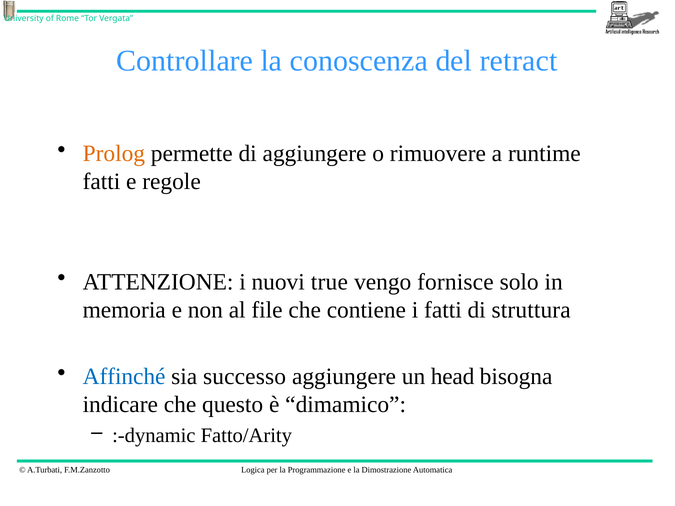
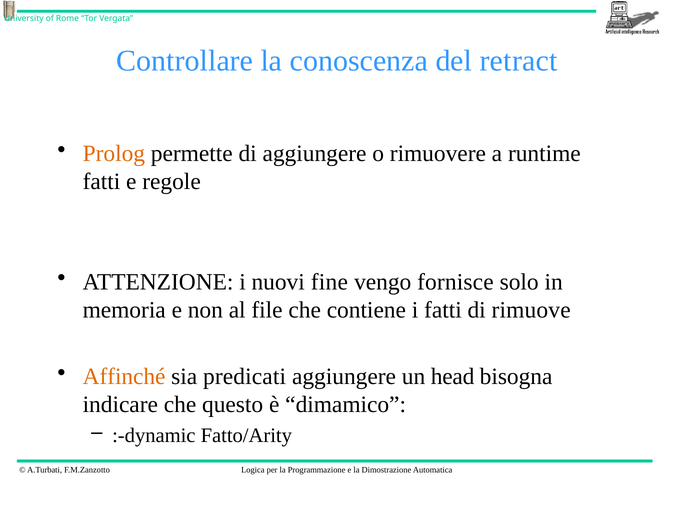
true: true -> fine (329, 282)
struttura: struttura -> rimuove (531, 310)
Affinché colour: blue -> orange (124, 377)
successo: successo -> predicati (245, 377)
